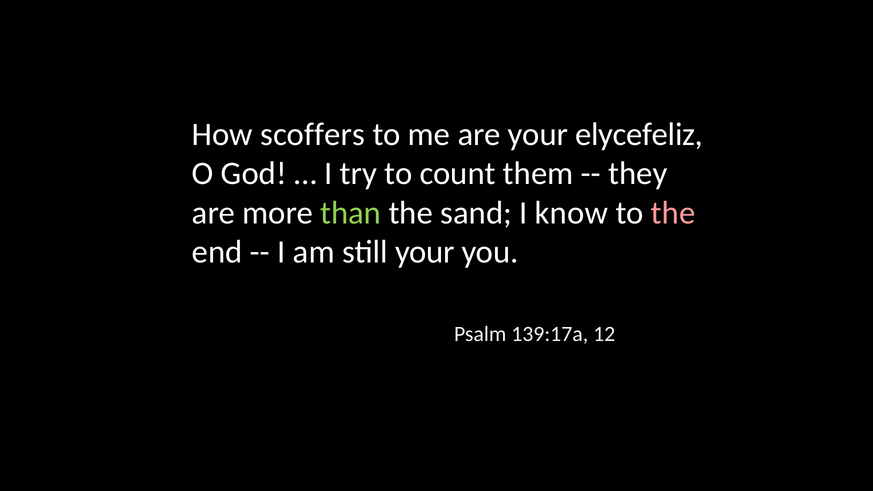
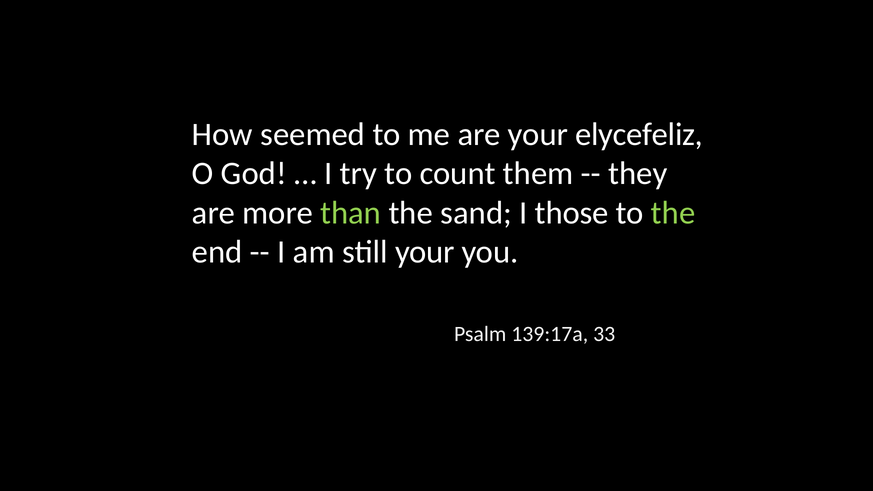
scoffers: scoffers -> seemed (313, 134)
know: know -> those (572, 213)
the colour: pink -> light green (673, 213)
12: 12 -> 33 (604, 334)
